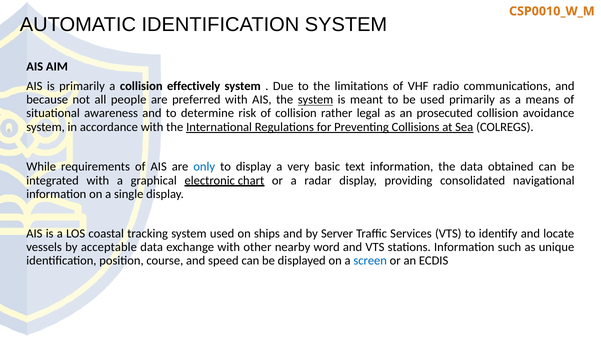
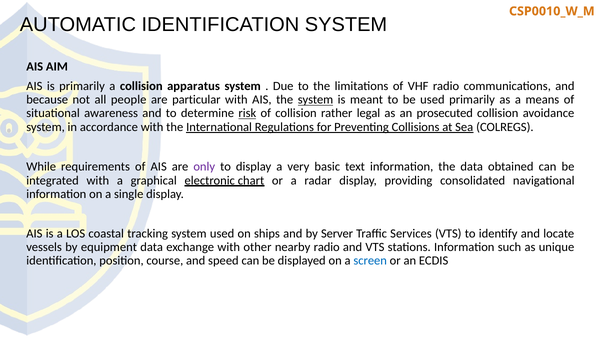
effectively: effectively -> apparatus (194, 86)
preferred: preferred -> particular (196, 100)
risk underline: none -> present (247, 113)
only colour: blue -> purple (204, 167)
acceptable: acceptable -> equipment (109, 247)
nearby word: word -> radio (327, 247)
